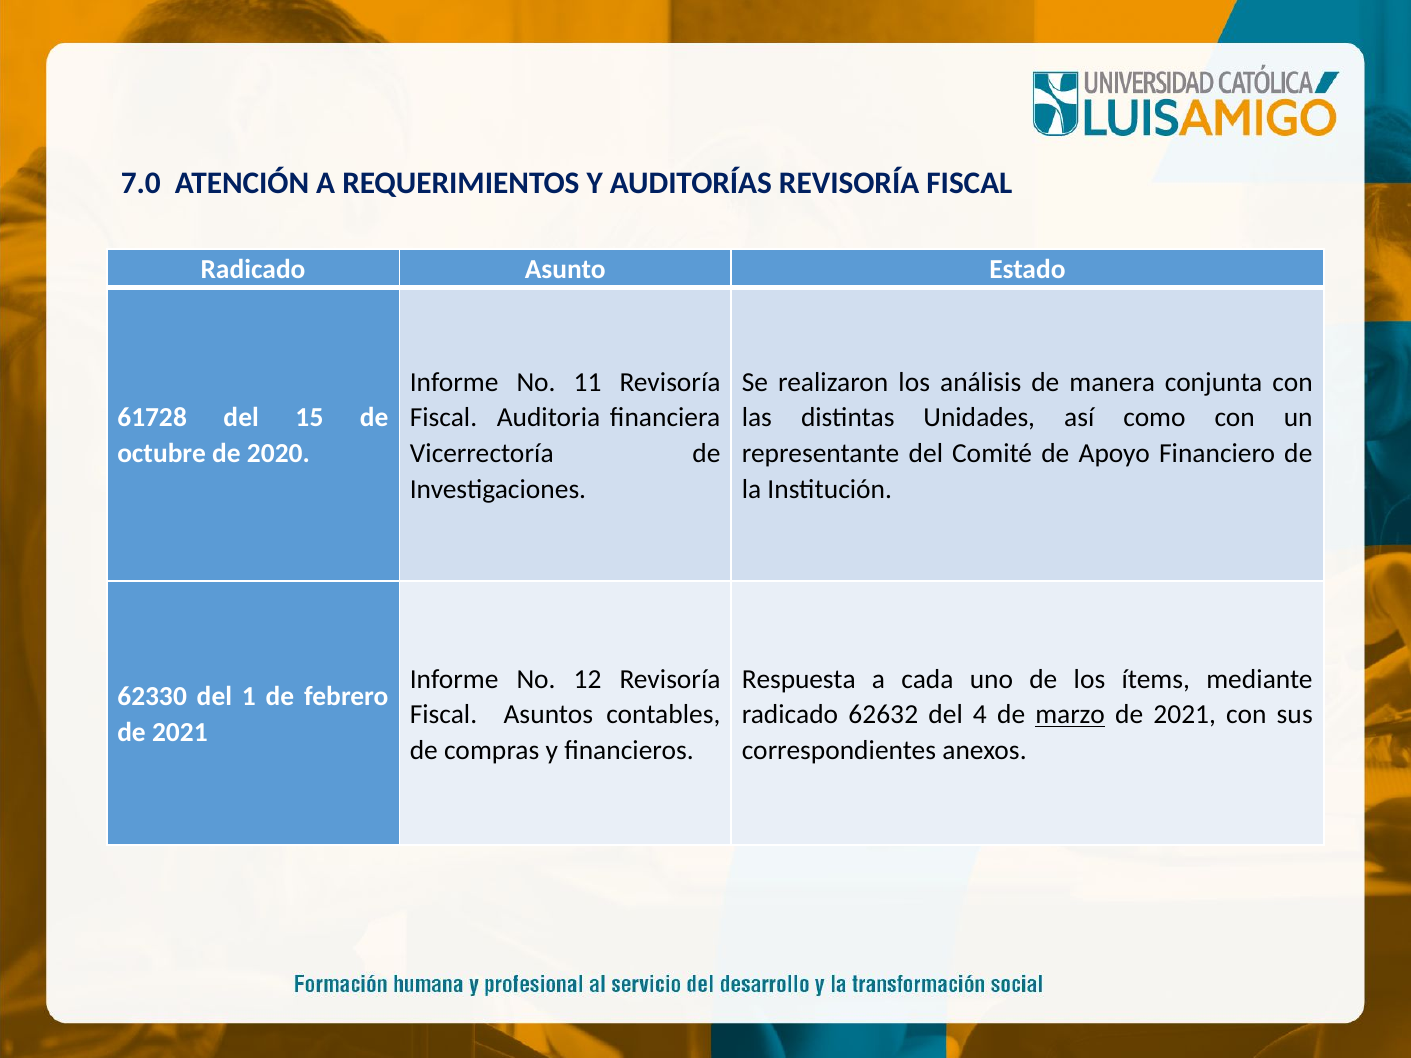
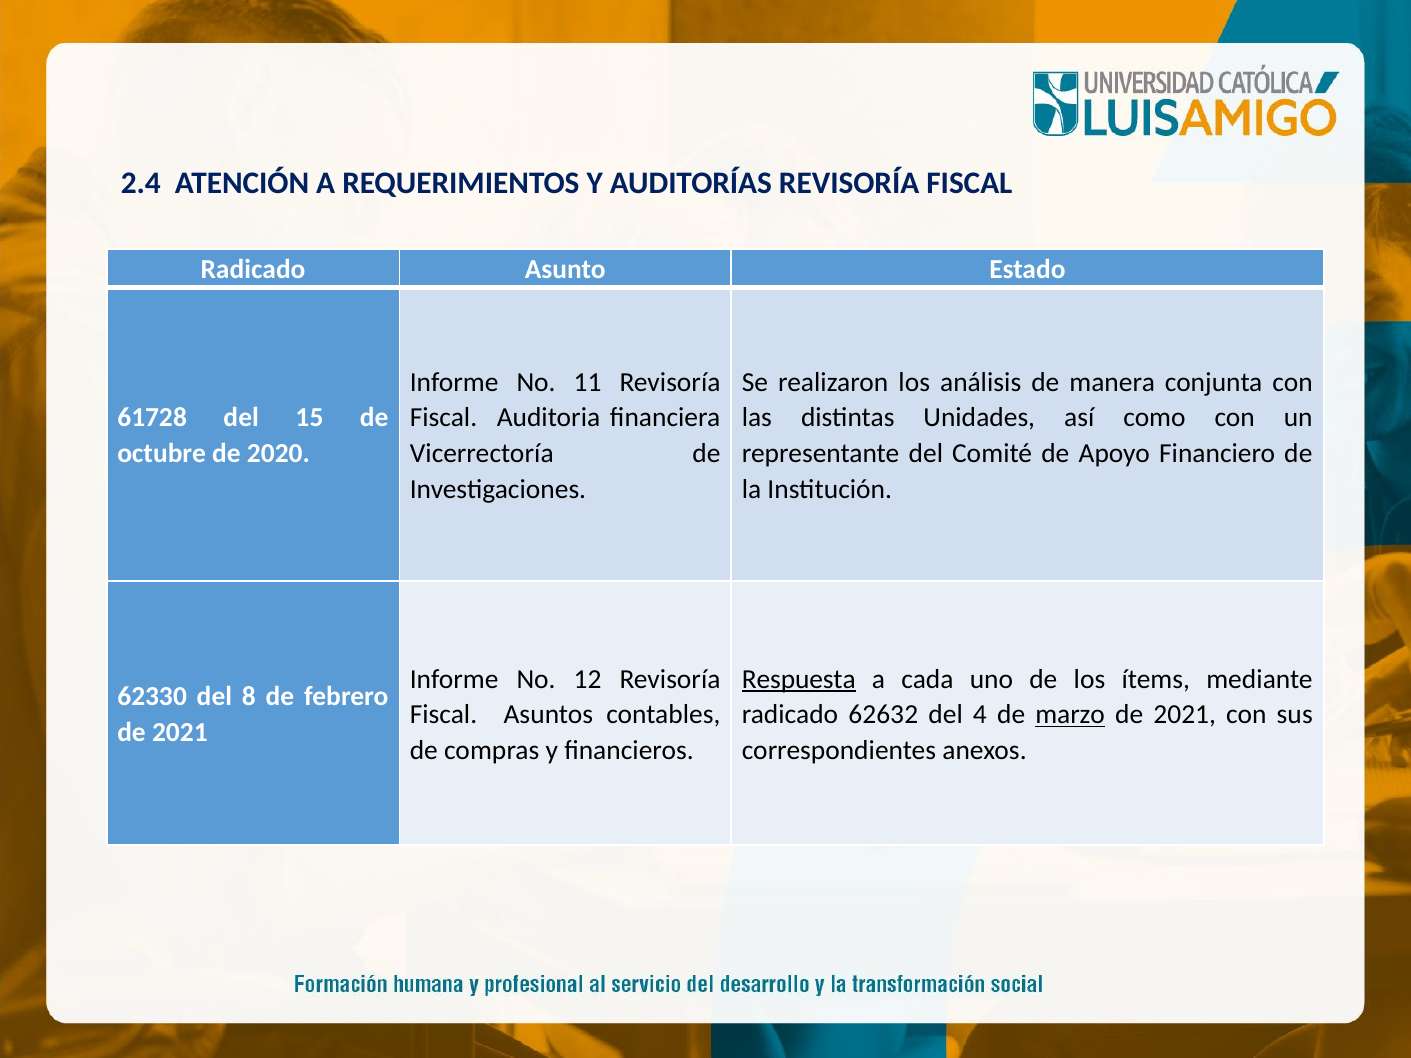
7.0: 7.0 -> 2.4 (141, 183)
Respuesta underline: none -> present (799, 679)
1: 1 -> 8 (249, 697)
